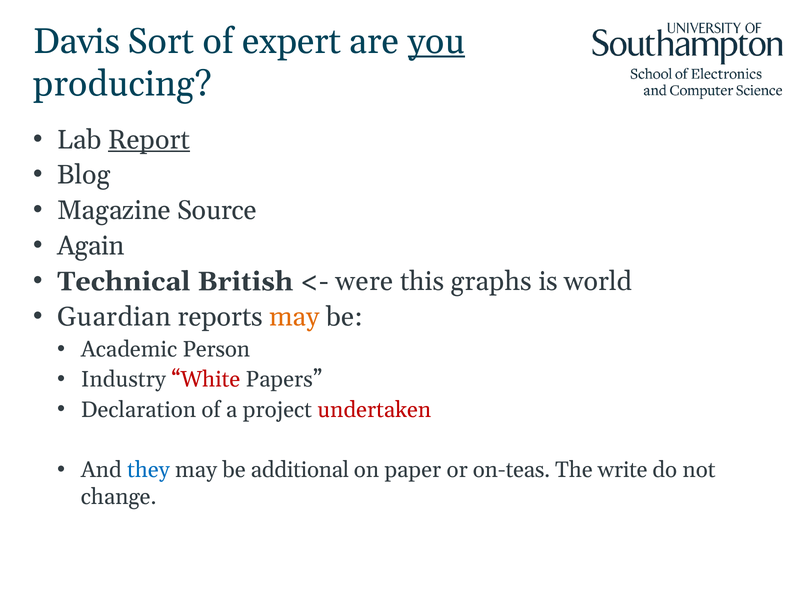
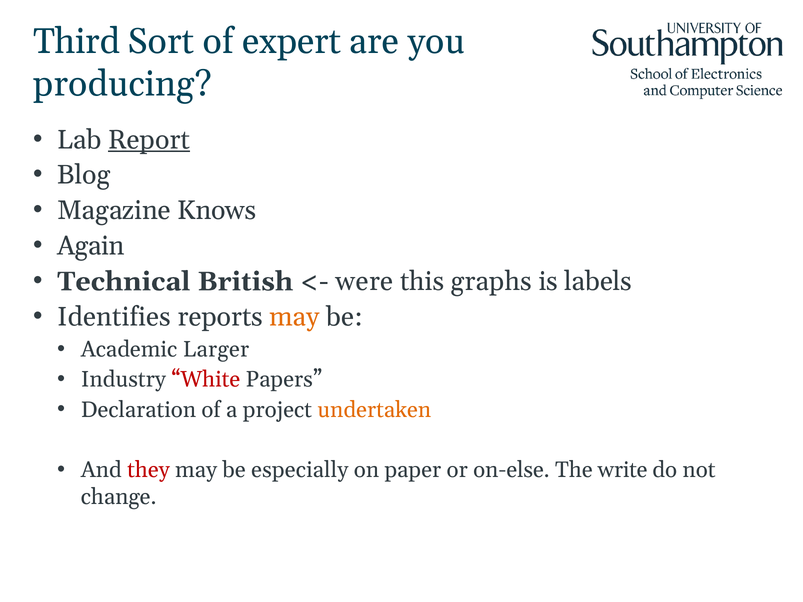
Davis: Davis -> Third (77, 41)
you underline: present -> none (436, 41)
Source: Source -> Knows (217, 211)
world: world -> labels (598, 282)
Guardian: Guardian -> Identifies (114, 317)
Person: Person -> Larger (216, 350)
undertaken colour: red -> orange (374, 410)
they colour: blue -> red (148, 470)
additional: additional -> especially (300, 470)
on-teas: on-teas -> on-else (511, 470)
